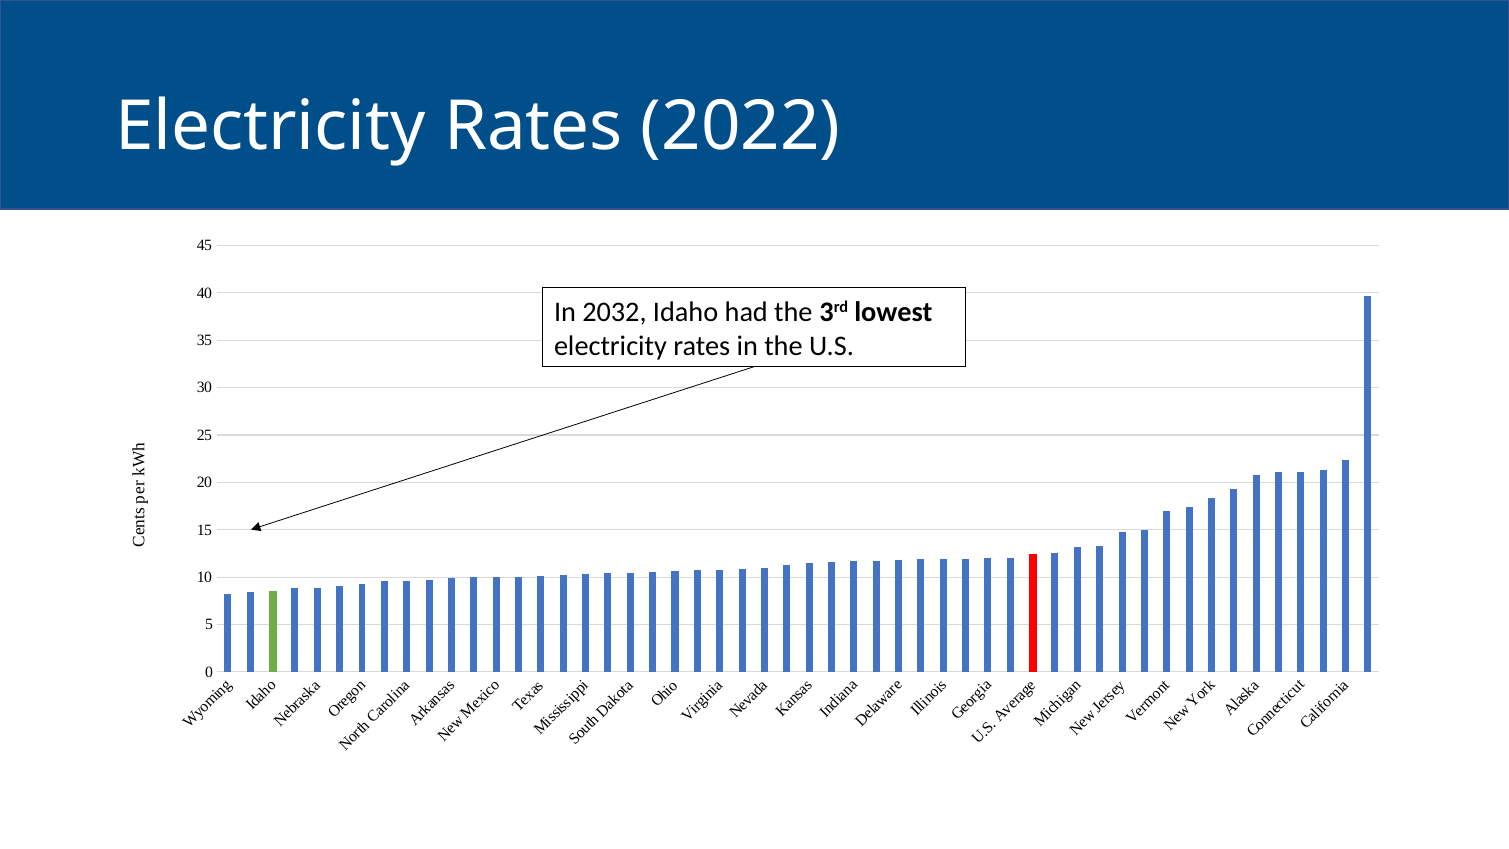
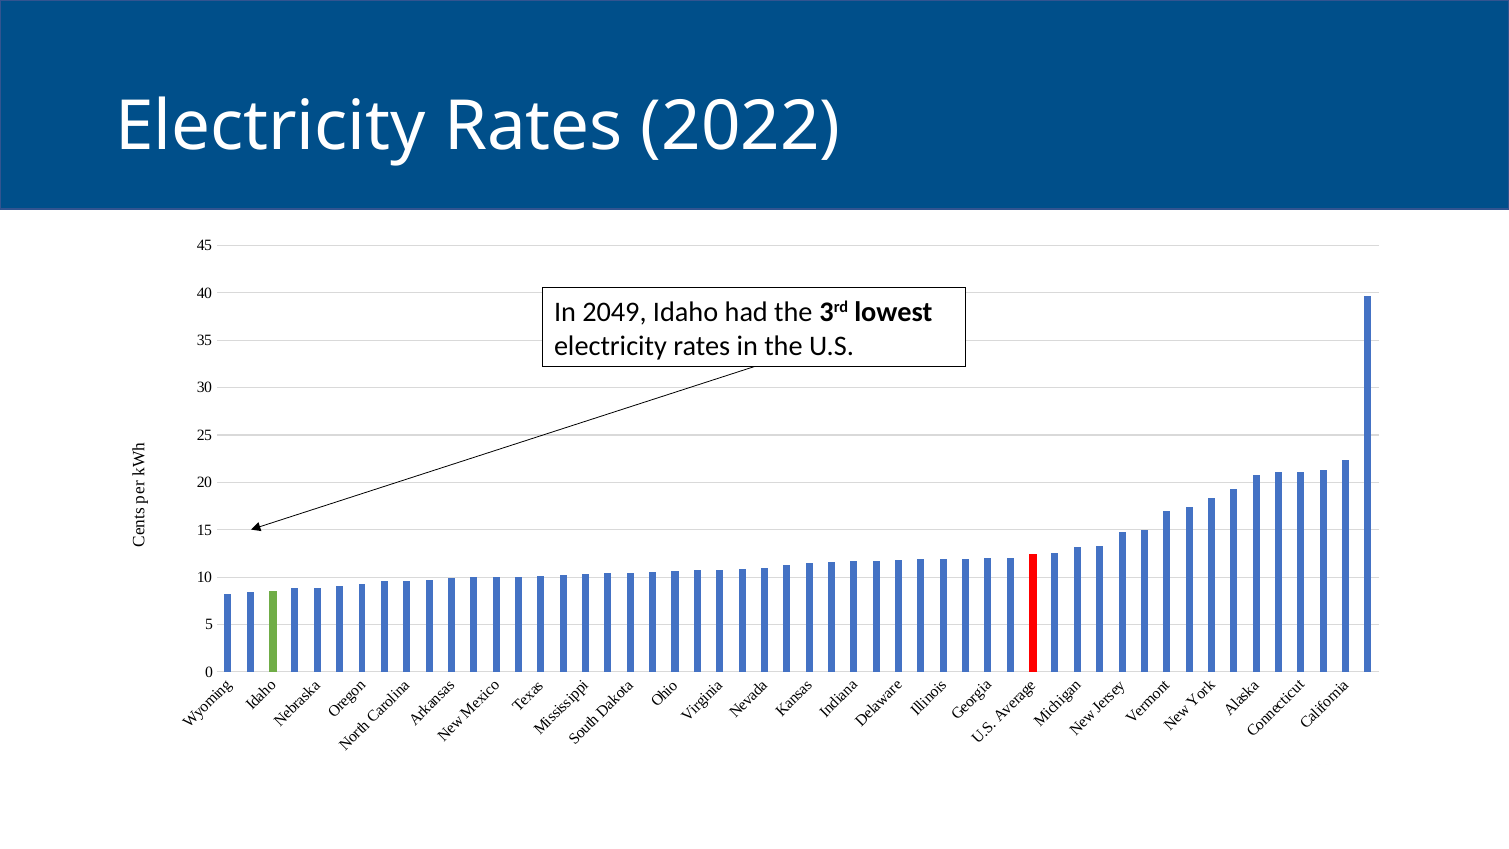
2032: 2032 -> 2049 (614, 312)
